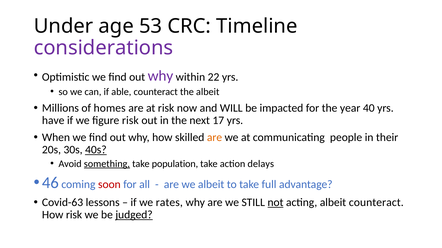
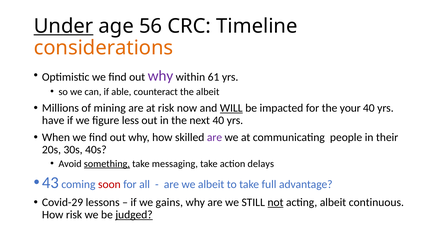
Under underline: none -> present (63, 26)
53: 53 -> 56 (151, 26)
considerations colour: purple -> orange (104, 48)
22: 22 -> 61 (214, 77)
homes: homes -> mining (110, 108)
WILL underline: none -> present (231, 108)
year: year -> your (350, 108)
figure risk: risk -> less (130, 121)
next 17: 17 -> 40 (218, 121)
are colour: orange -> purple (215, 138)
40s underline: present -> none (96, 150)
population: population -> messaging (175, 164)
46: 46 -> 43 (50, 183)
Covid-63: Covid-63 -> Covid-29 (63, 203)
rates: rates -> gains (169, 203)
albeit counteract: counteract -> continuous (376, 203)
